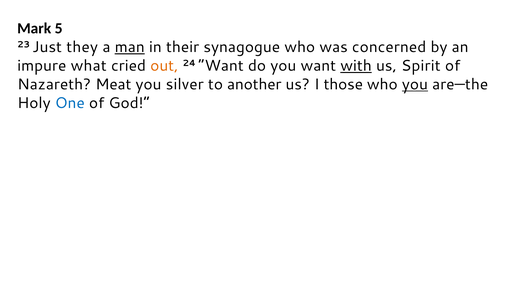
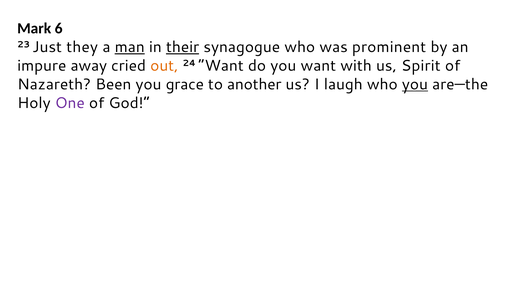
5: 5 -> 6 (59, 28)
their underline: none -> present (183, 47)
concerned: concerned -> prominent (389, 47)
what: what -> away (89, 66)
with underline: present -> none (356, 66)
Meat: Meat -> Been (113, 84)
silver: silver -> grace (185, 84)
those: those -> laugh (343, 84)
One colour: blue -> purple (70, 103)
